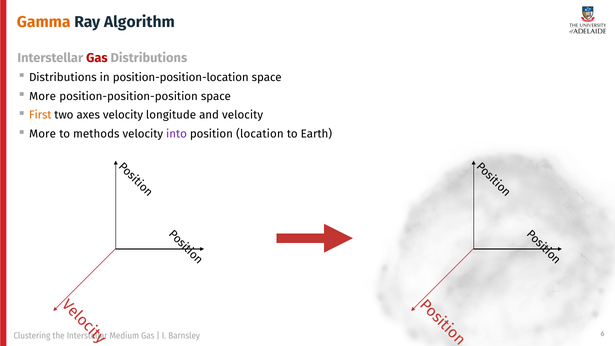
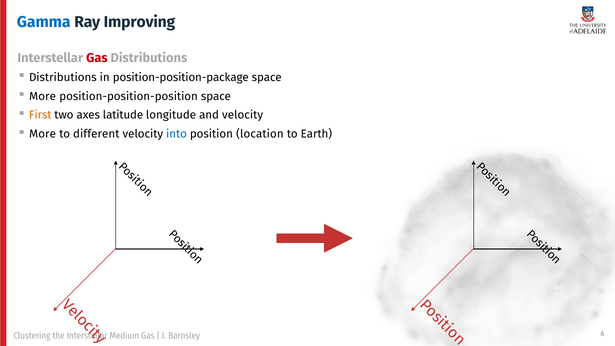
Gamma colour: orange -> blue (44, 22)
Algorithm: Algorithm -> Improving (139, 22)
position-position-location: position-position-location -> position-position-package (181, 77)
axes velocity: velocity -> latitude (123, 115)
methods: methods -> different (96, 134)
into colour: purple -> blue (176, 134)
